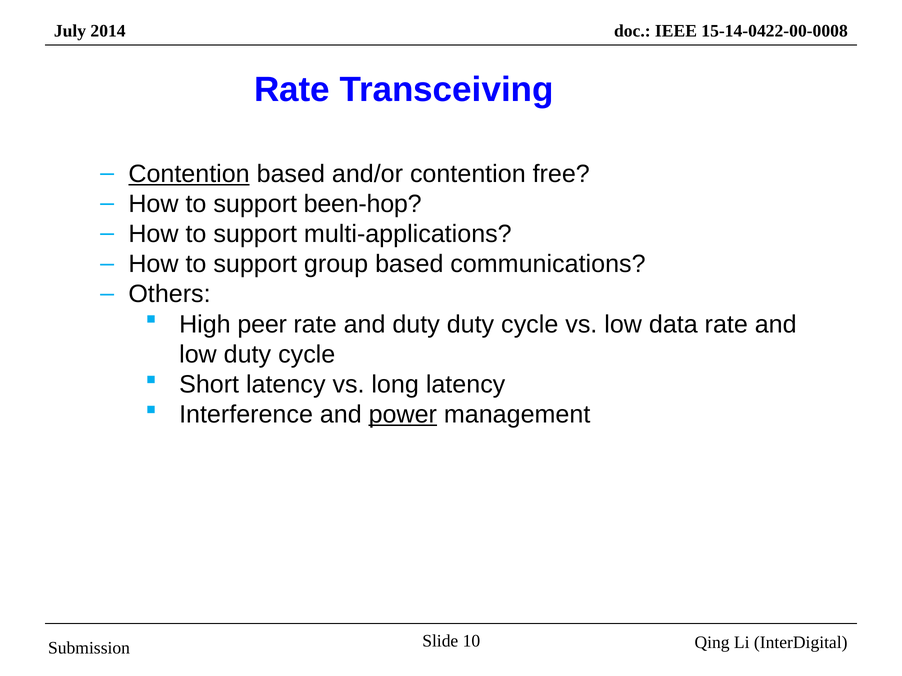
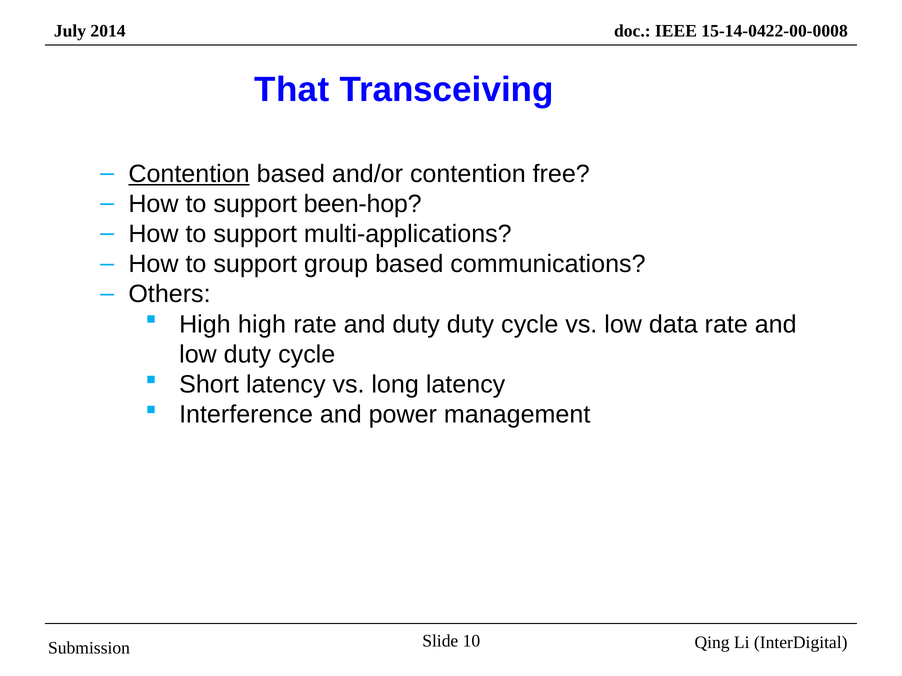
Rate: Rate -> That (292, 90)
High peer: peer -> high (262, 325)
power underline: present -> none (403, 415)
